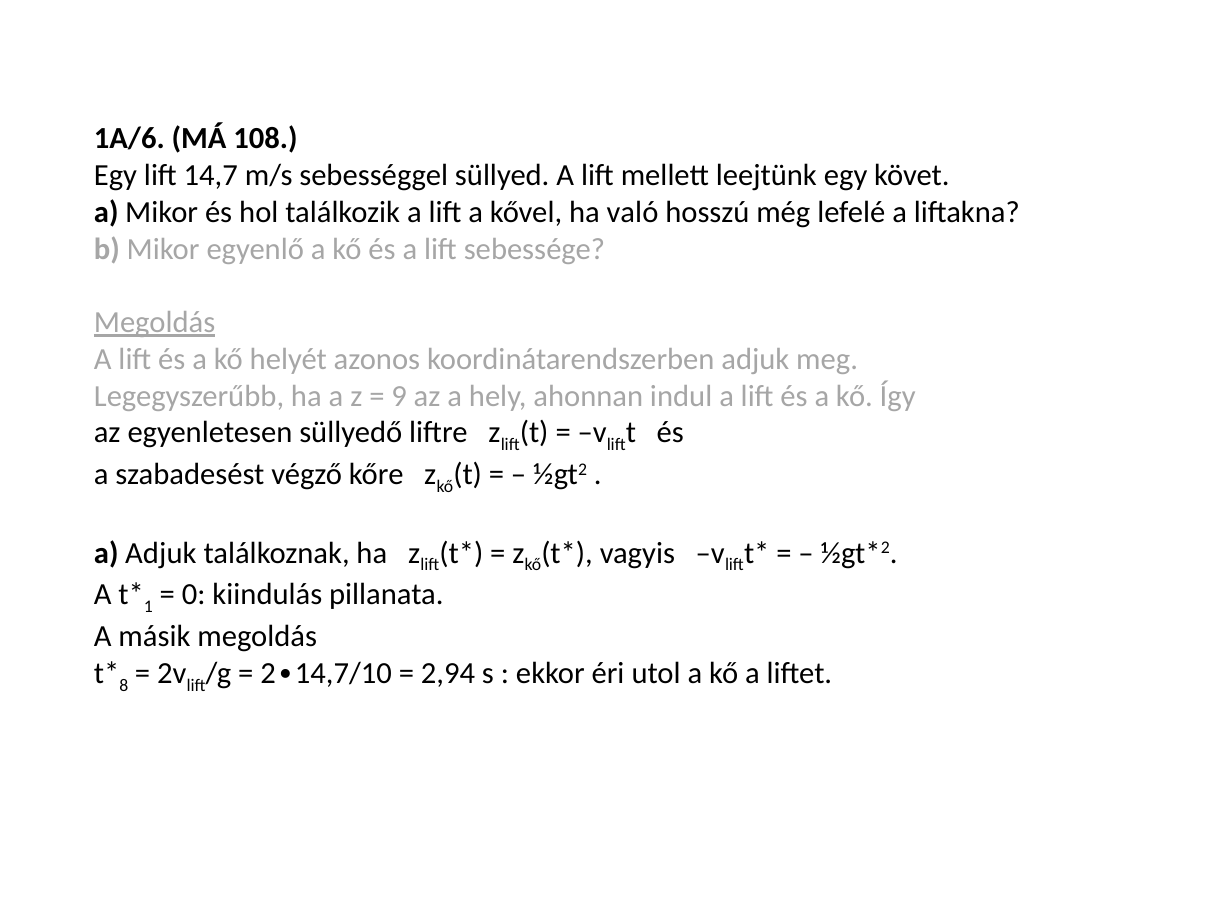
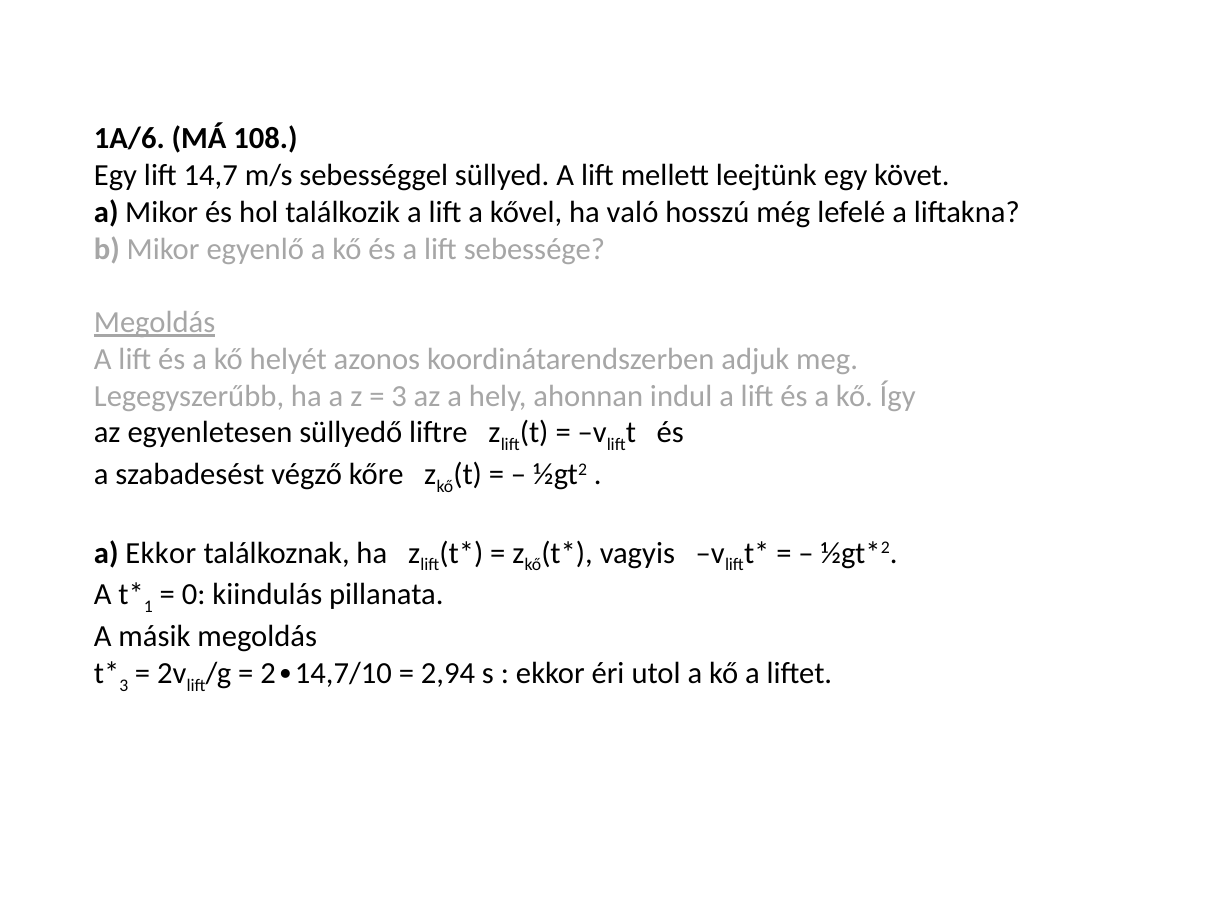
9: 9 -> 3 (399, 396)
a Adjuk: Adjuk -> Ekkor (161, 553)
8: 8 -> 3 (124, 685)
